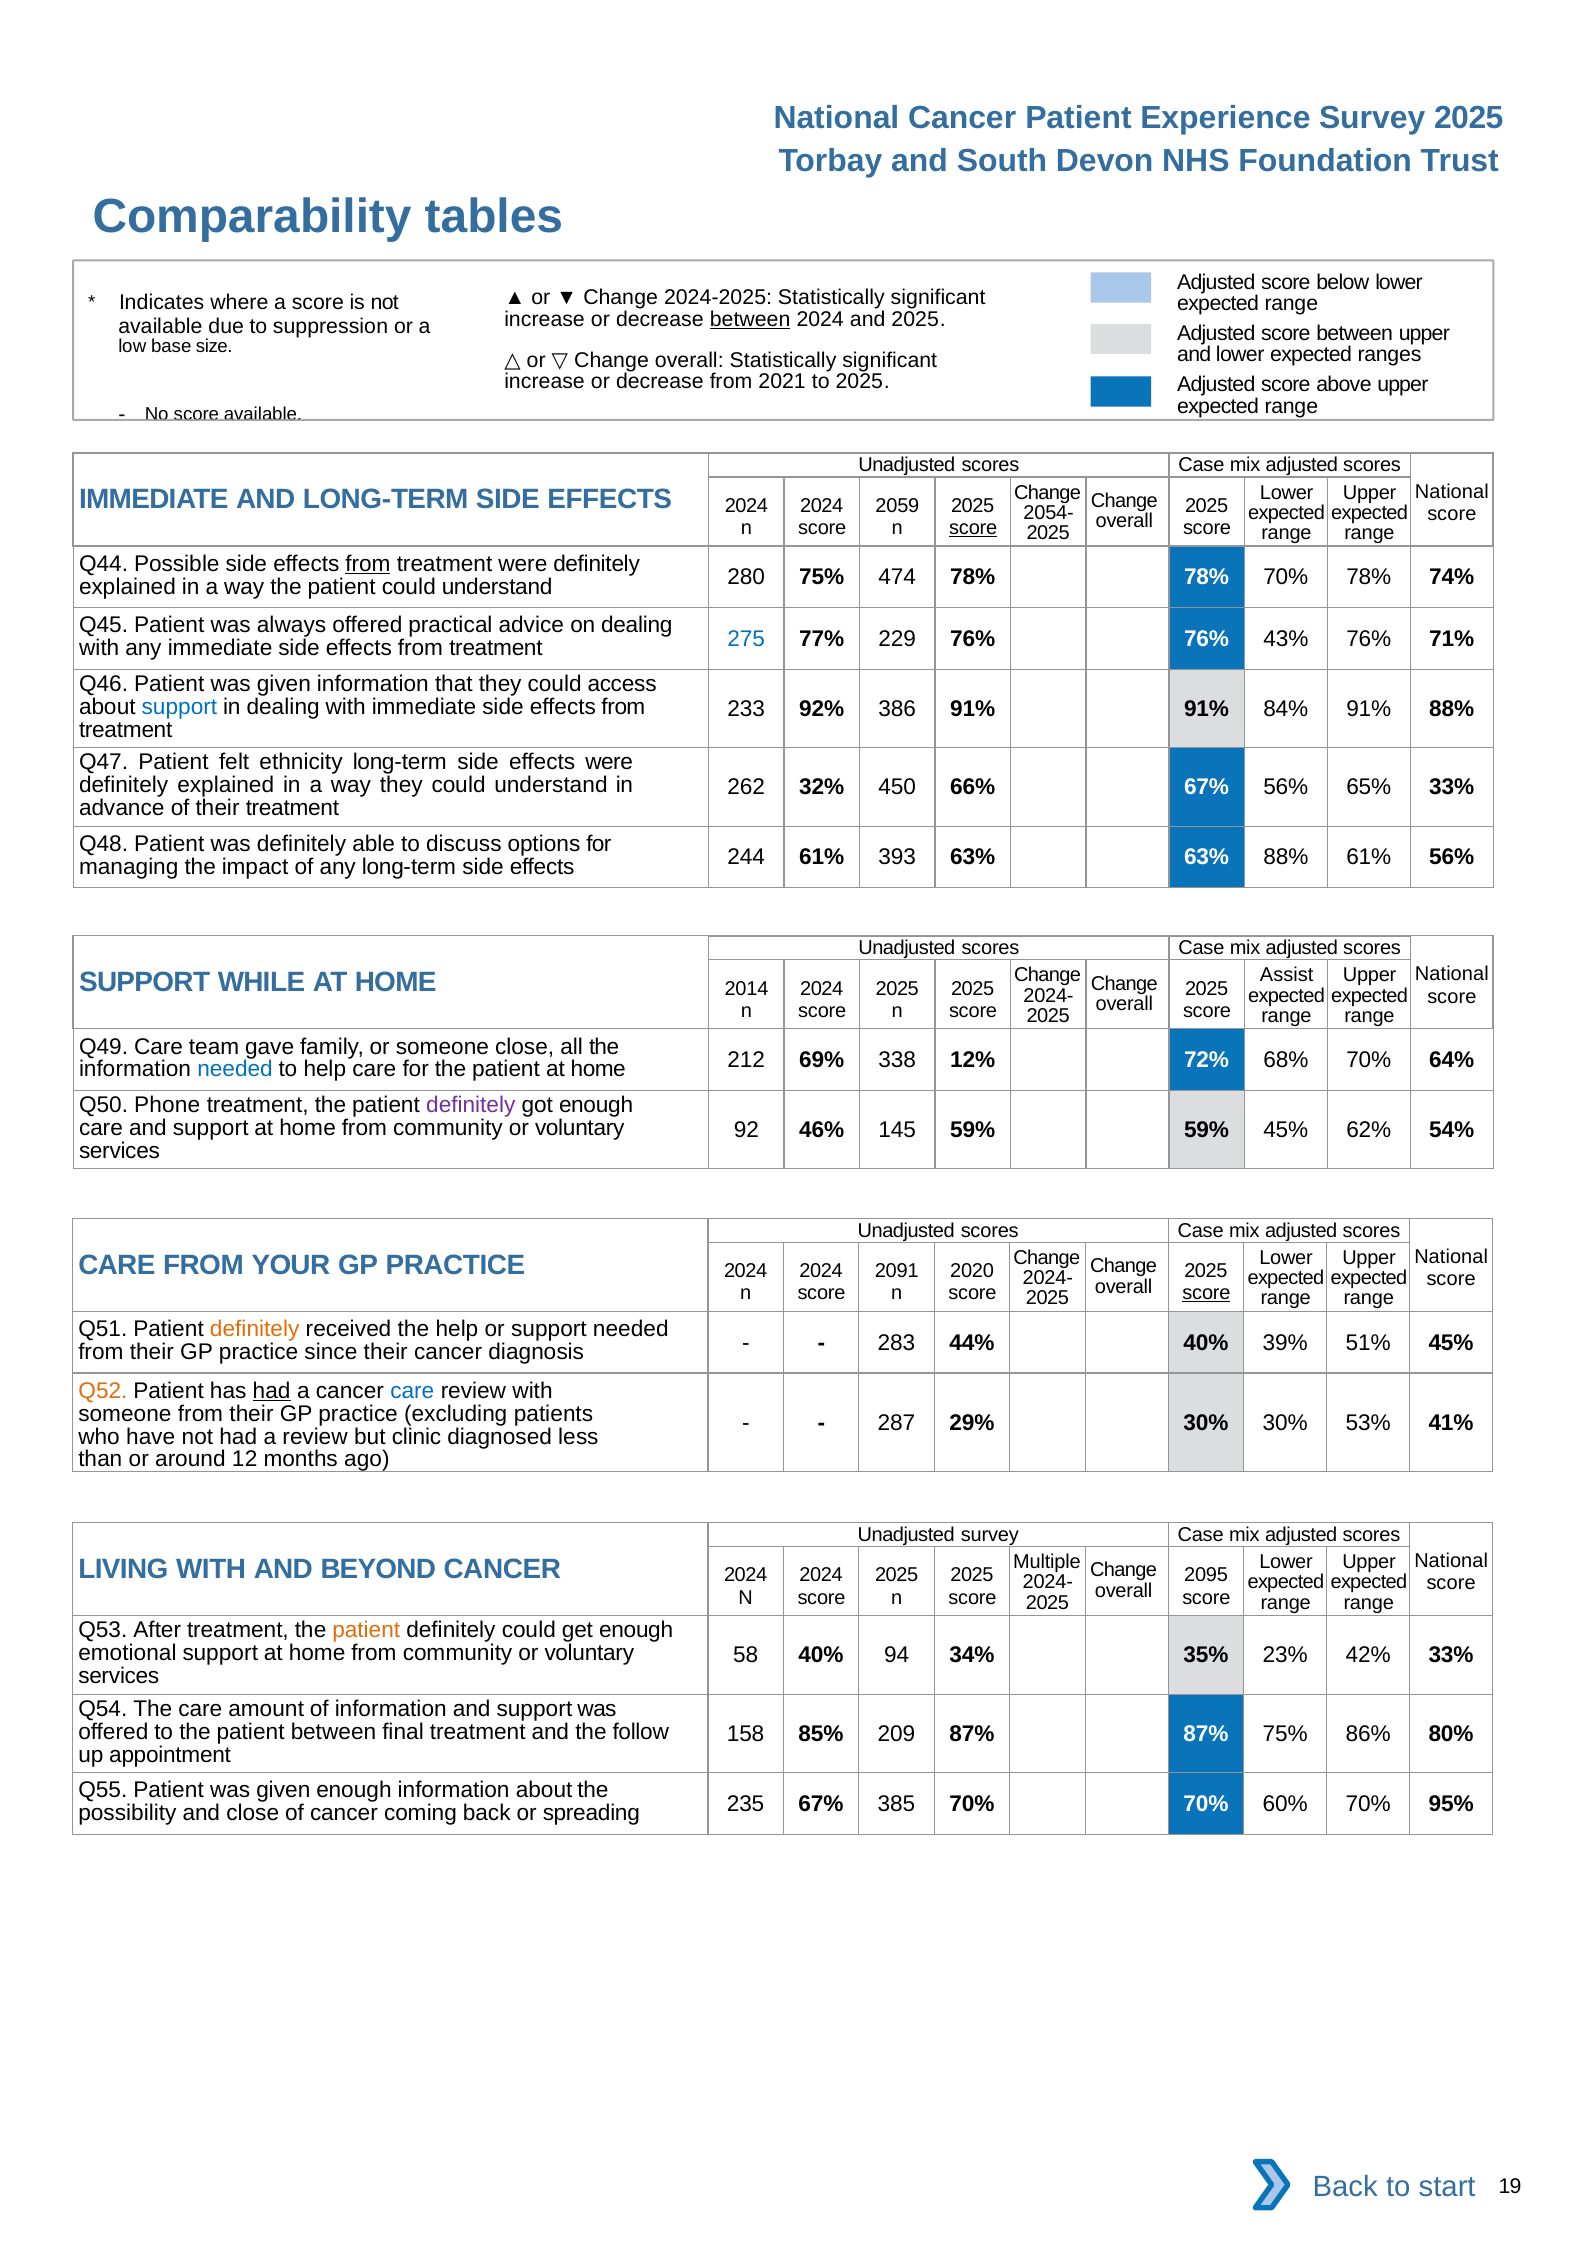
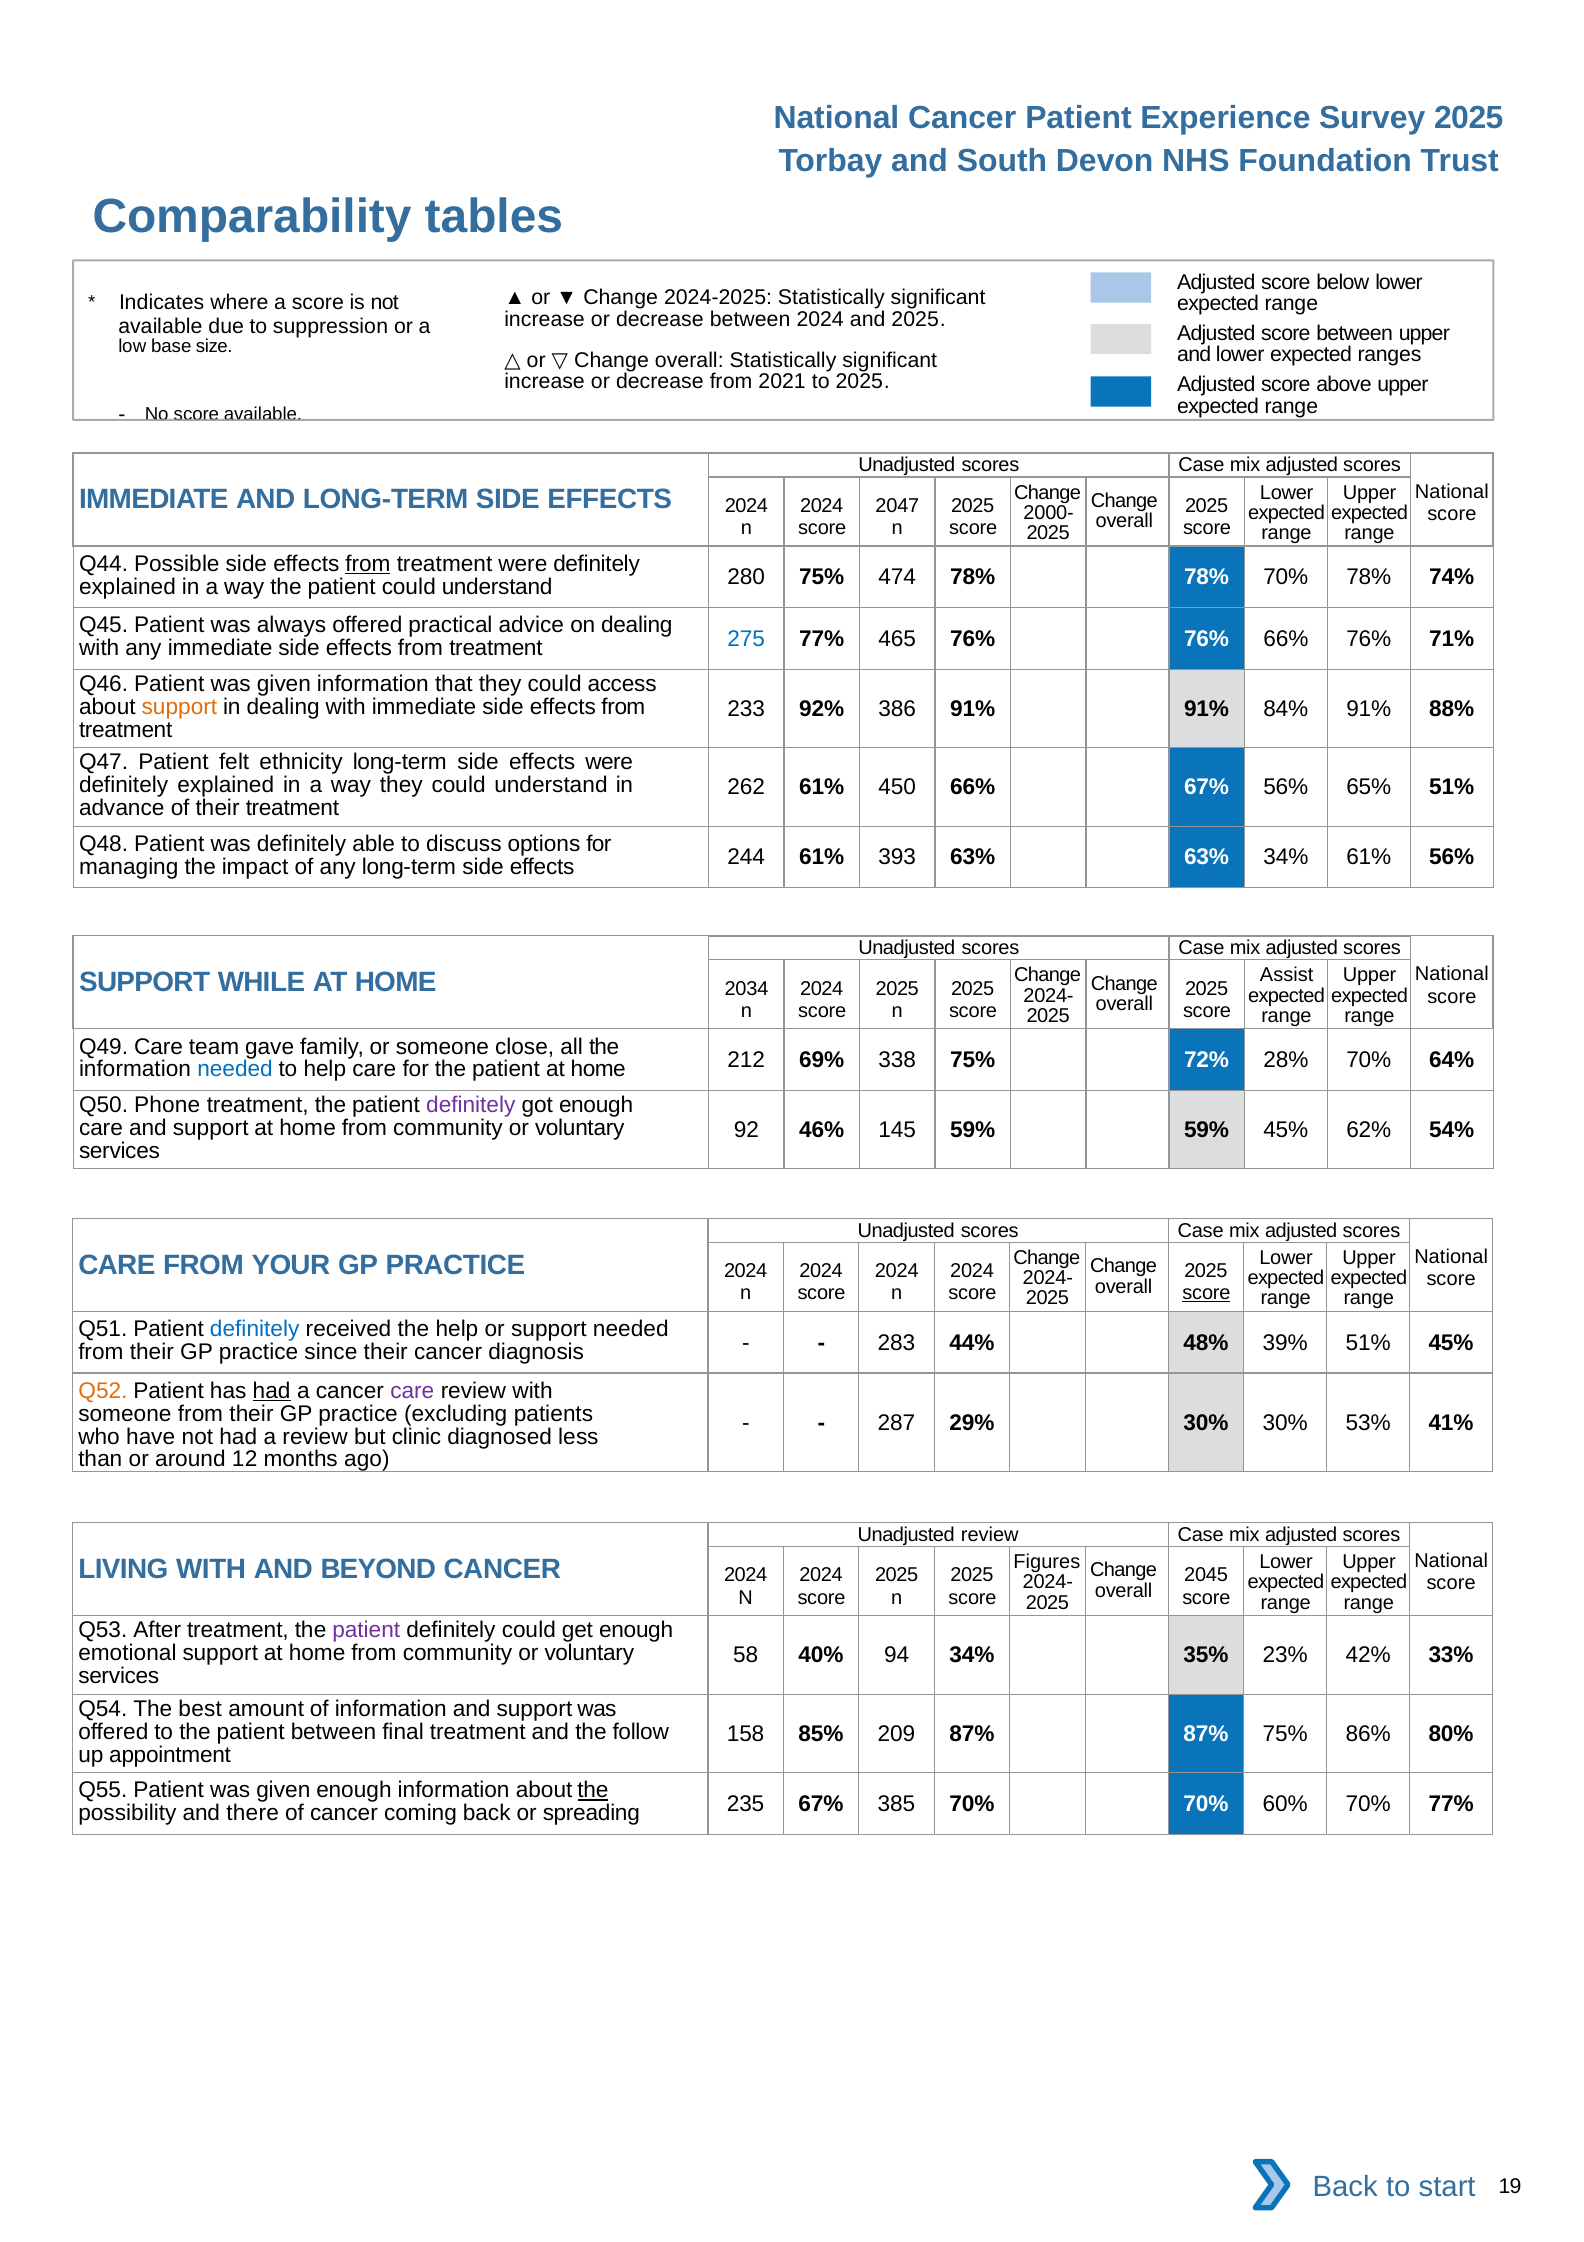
between underline: present -> none (750, 319)
2059: 2059 -> 2047 (897, 506)
2054-: 2054- -> 2000- (1049, 513)
score underline: present -> none (973, 528)
229: 229 -> 465 (897, 639)
76% 43%: 43% -> 66% (1286, 639)
support colour: blue -> orange (179, 707)
262 32%: 32% -> 61% (822, 787)
65% 33%: 33% -> 51% (1452, 787)
63% 88%: 88% -> 34% (1286, 857)
2014: 2014 -> 2034 (746, 988)
338 12%: 12% -> 75% (973, 1060)
68%: 68% -> 28% (1286, 1060)
2091: 2091 -> 2024 (897, 1271)
2020: 2020 -> 2024 (972, 1271)
definitely colour: orange -> blue (255, 1329)
44% 40%: 40% -> 48% (1206, 1342)
care colour: blue -> purple (412, 1391)
Unadjusted survey: survey -> review (990, 1535)
Multiple: Multiple -> Figures (1047, 1562)
2095: 2095 -> 2045 (1206, 1575)
patient colour: orange -> purple (366, 1630)
The care: care -> best (200, 1709)
the underline: none -> present (593, 1790)
and close: close -> there (253, 1813)
70% 95%: 95% -> 77% (1451, 1804)
